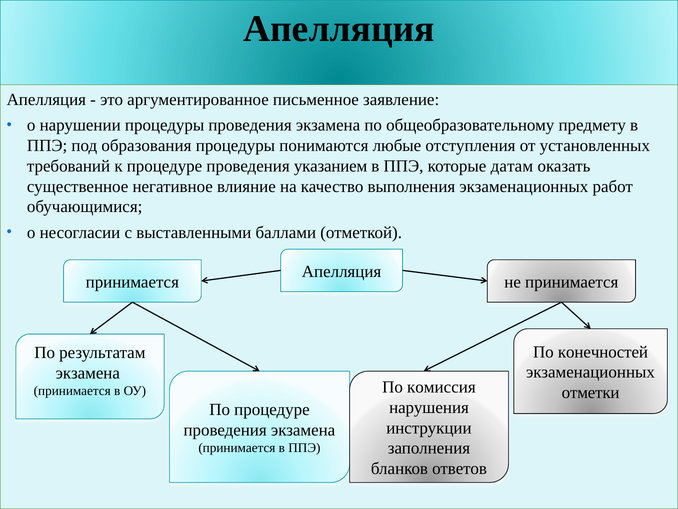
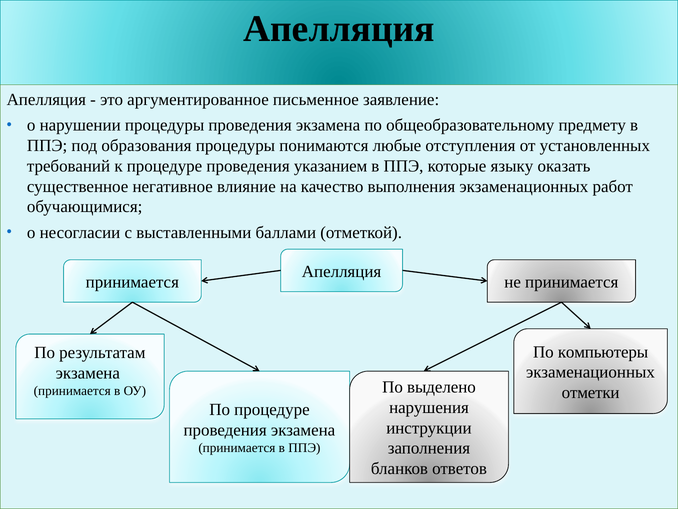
датам: датам -> языку (512, 166)
конечностей: конечностей -> компьютеры (603, 352)
комиссия: комиссия -> выделено (441, 387)
